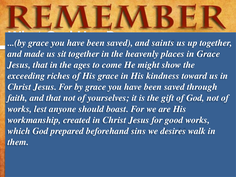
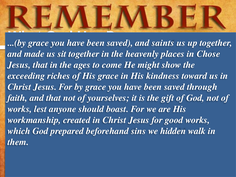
in Grace: Grace -> Chose (208, 54)
desires: desires -> hidden (173, 131)
